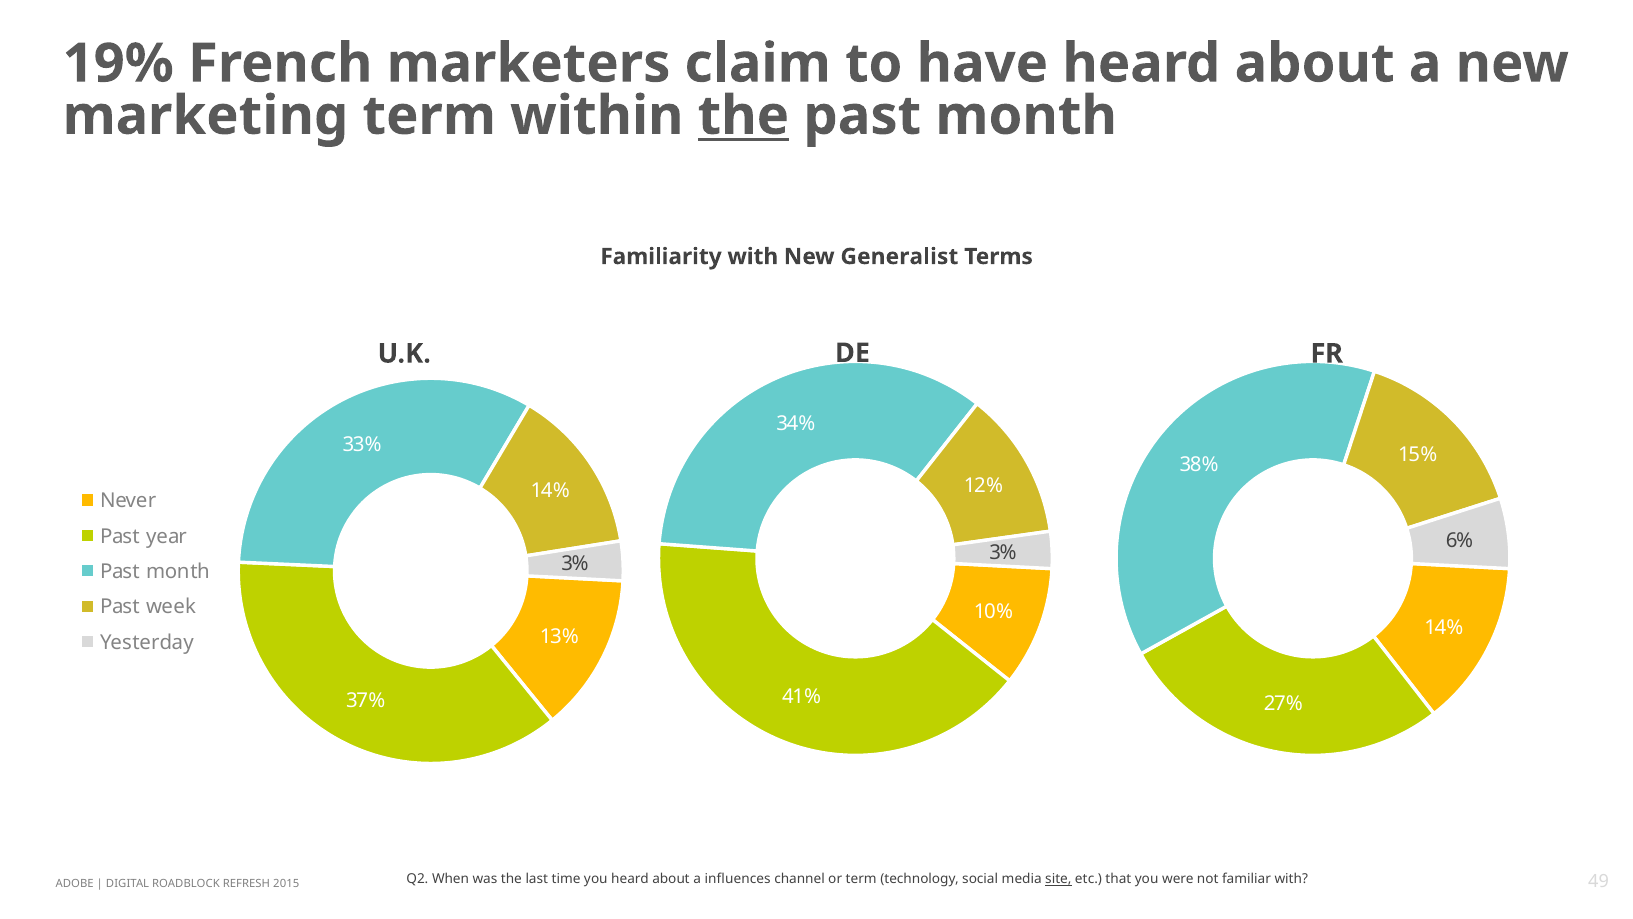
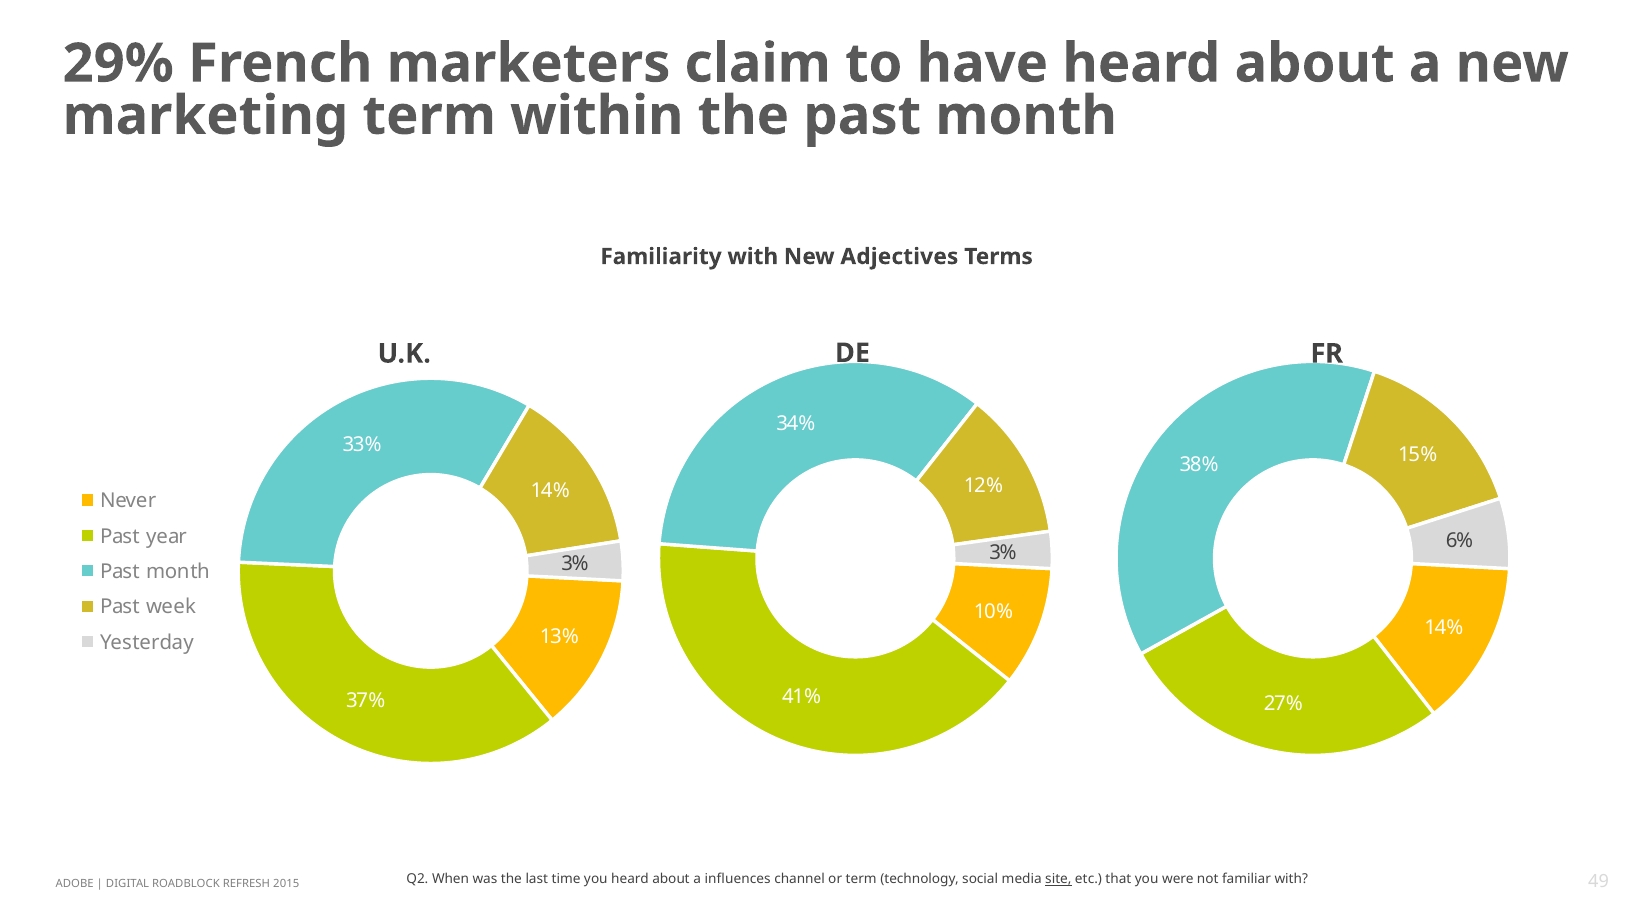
19%: 19% -> 29% (118, 64)
the underline: present -> none (743, 116)
Generalist: Generalist -> Adjectives (899, 256)
